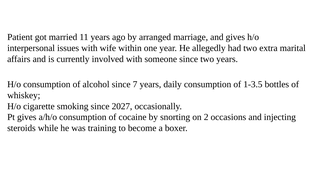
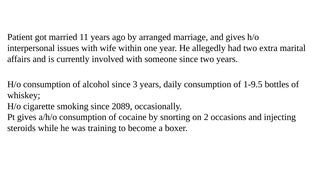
7: 7 -> 3 (135, 84)
1-3.5: 1-3.5 -> 1-9.5 (253, 84)
2027: 2027 -> 2089 (122, 106)
